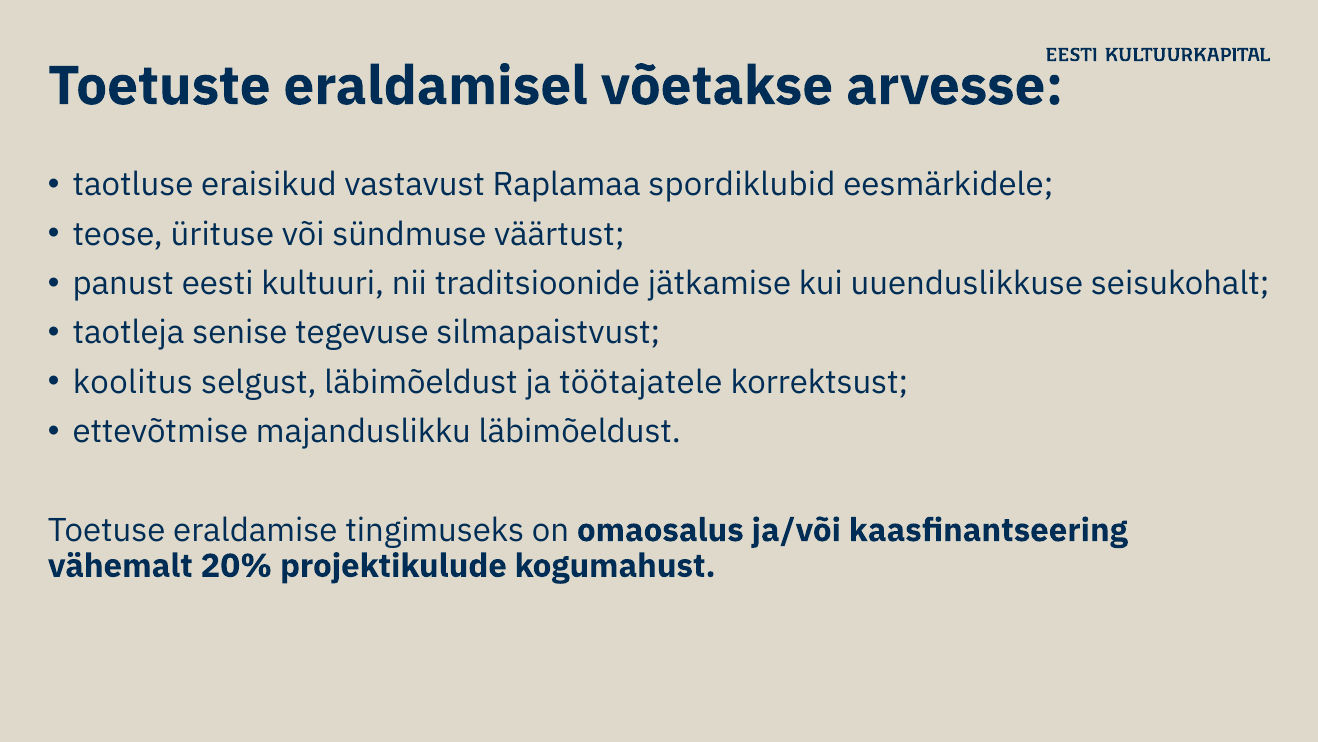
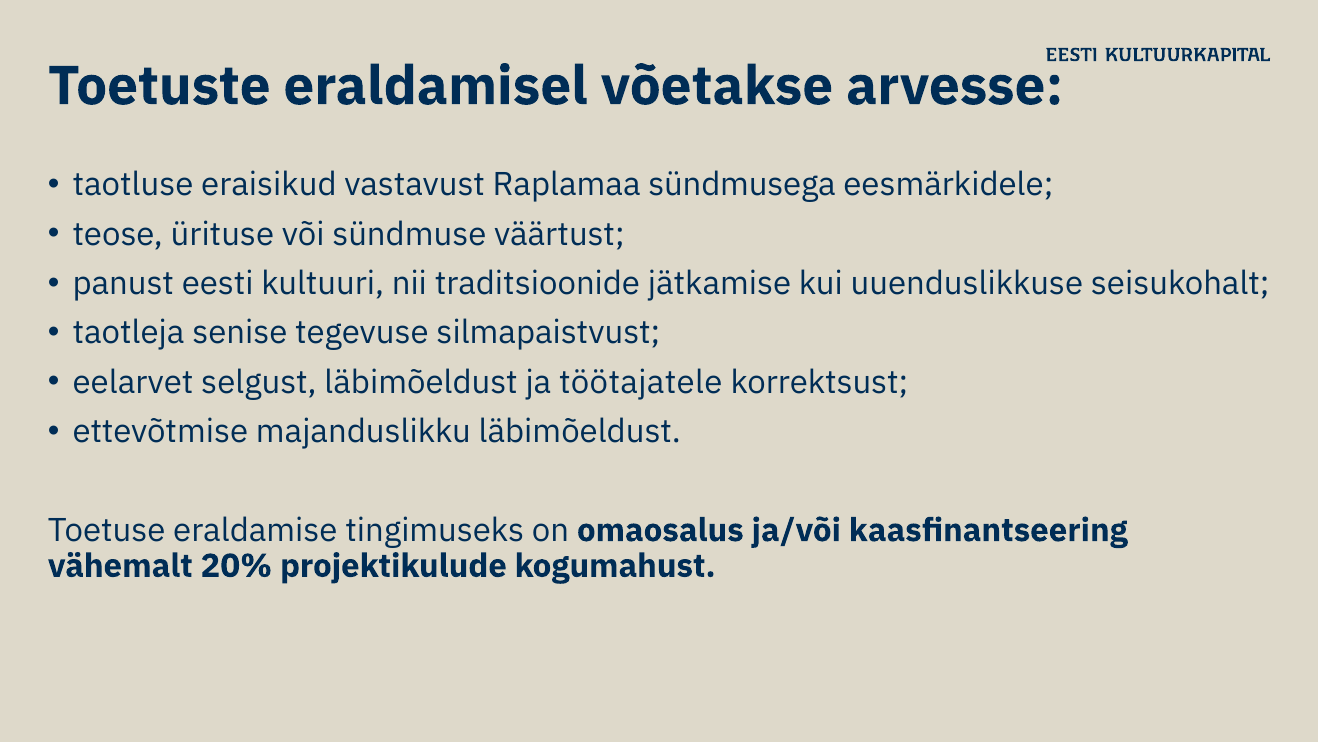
spordiklubid: spordiklubid -> sündmusega (742, 185)
koolitus: koolitus -> eelarvet (133, 382)
